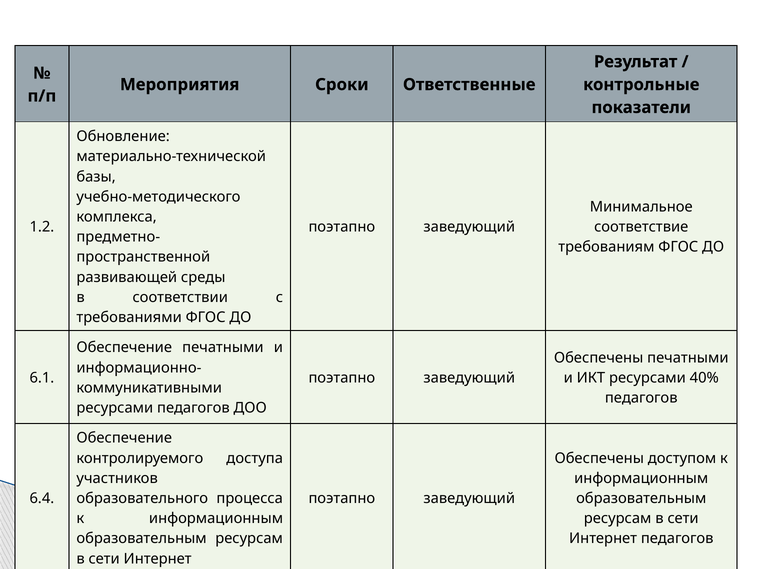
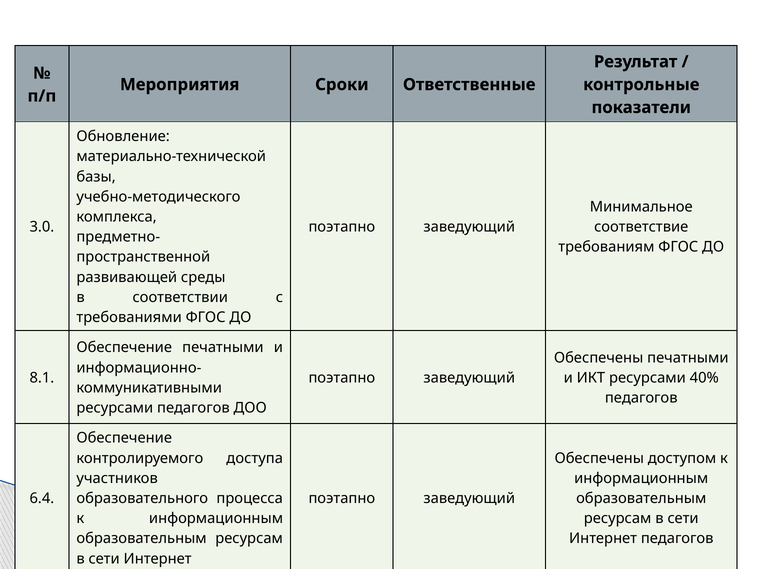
1.2: 1.2 -> 3.0 (42, 227)
6.1: 6.1 -> 8.1 (42, 377)
